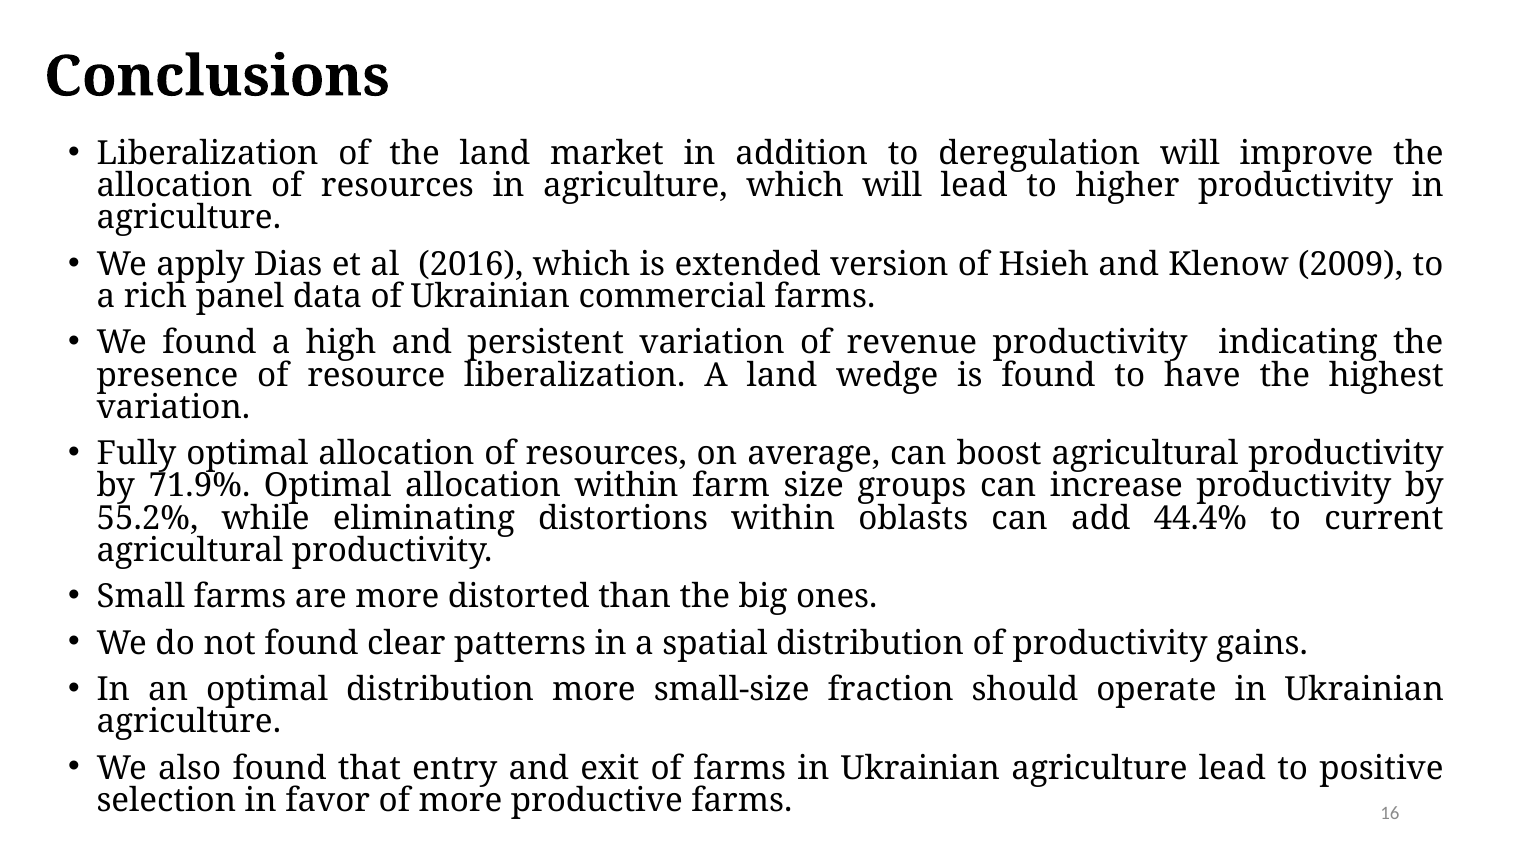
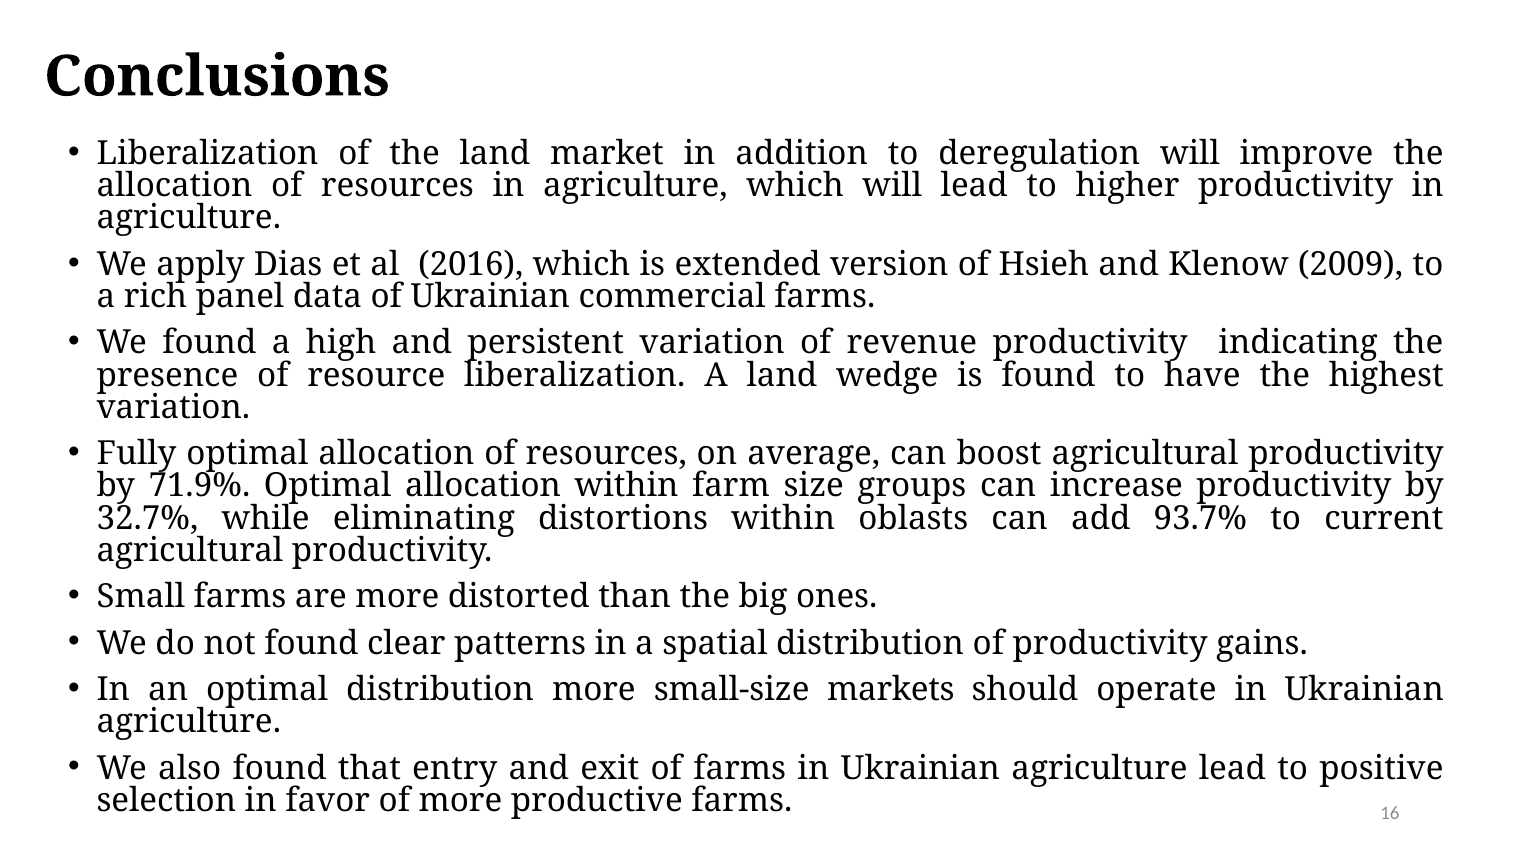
55.2%: 55.2% -> 32.7% (147, 518)
44.4%: 44.4% -> 93.7% (1200, 518)
fraction: fraction -> markets (891, 690)
